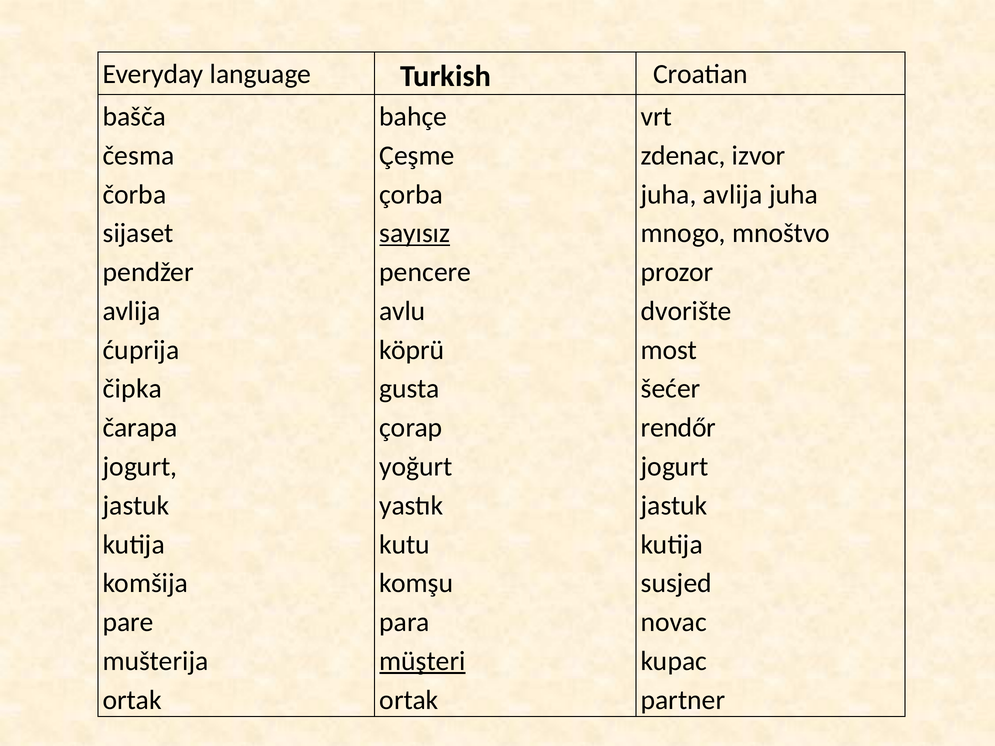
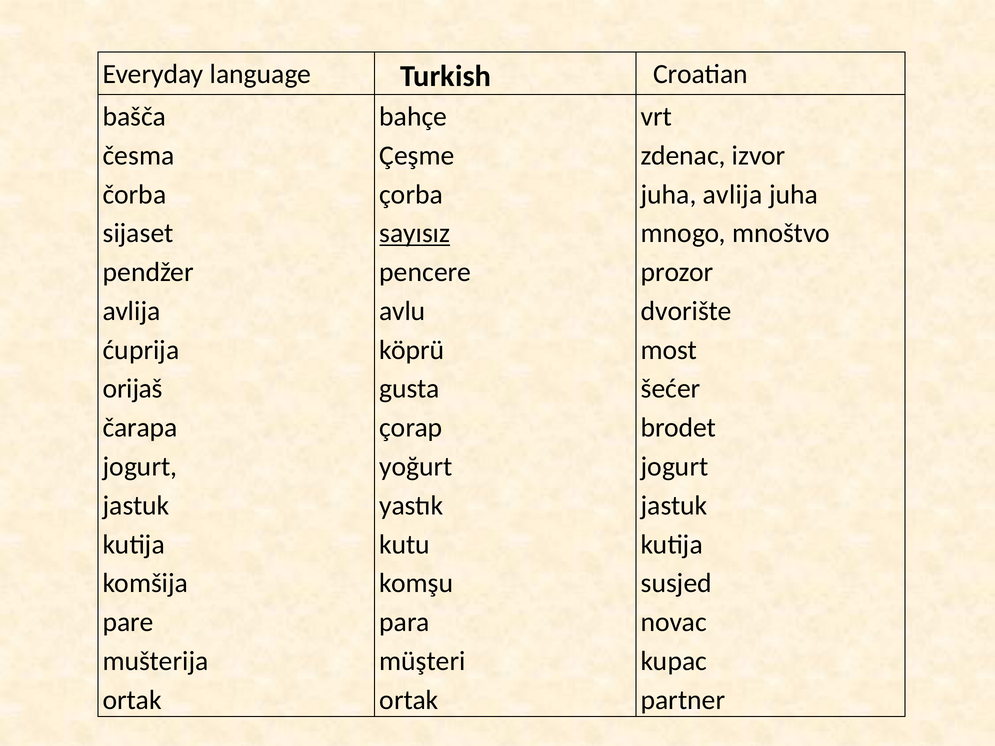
čipka: čipka -> orijaš (133, 389)
rendőr: rendőr -> brodet (678, 428)
müşteri underline: present -> none (422, 661)
